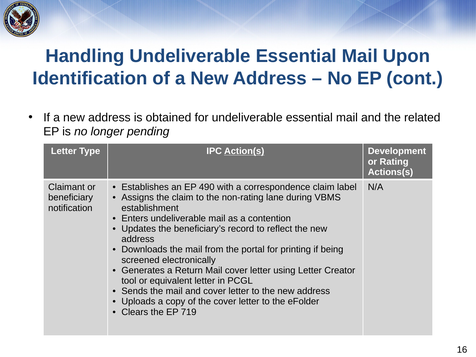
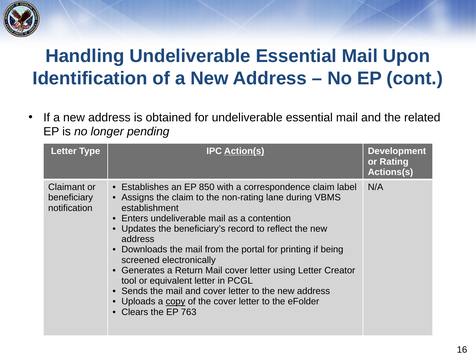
490: 490 -> 850 (207, 187)
copy underline: none -> present (175, 302)
719: 719 -> 763 (189, 312)
